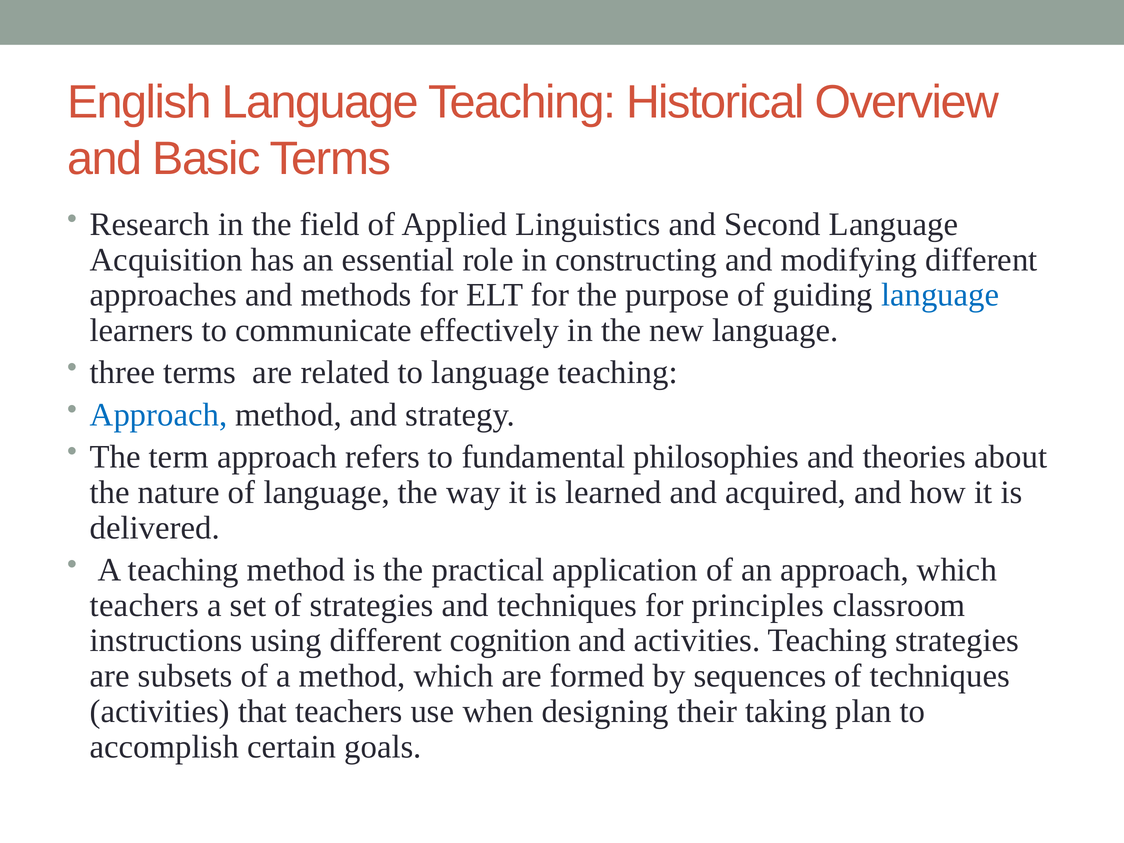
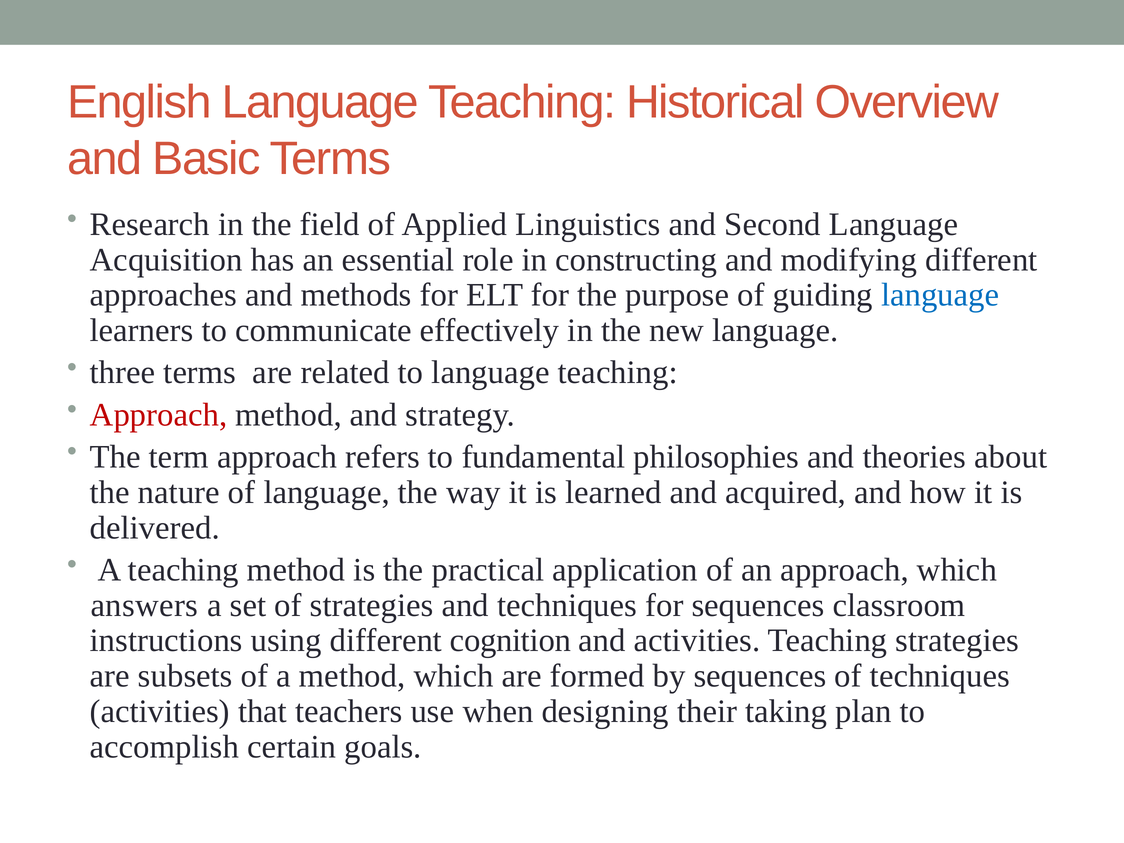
Approach colour: blue -> red (159, 415)
teachers: teachers -> answers (144, 605)
for principles: principles -> sequences (758, 605)
